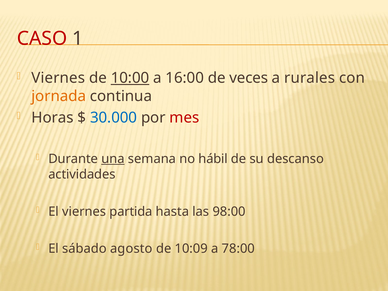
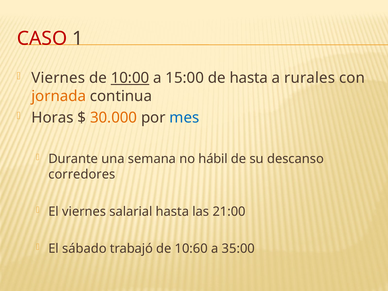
16:00: 16:00 -> 15:00 (185, 78)
de veces: veces -> hasta (249, 78)
30.000 colour: blue -> orange (114, 118)
mes colour: red -> blue (184, 118)
una underline: present -> none (113, 159)
actividades: actividades -> corredores (82, 174)
partida: partida -> salarial (131, 212)
98:00: 98:00 -> 21:00 (229, 212)
agosto: agosto -> trabajó (131, 249)
10:09: 10:09 -> 10:60 (191, 249)
78:00: 78:00 -> 35:00 (238, 249)
